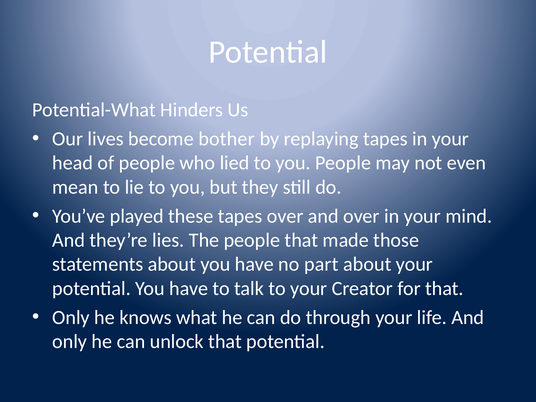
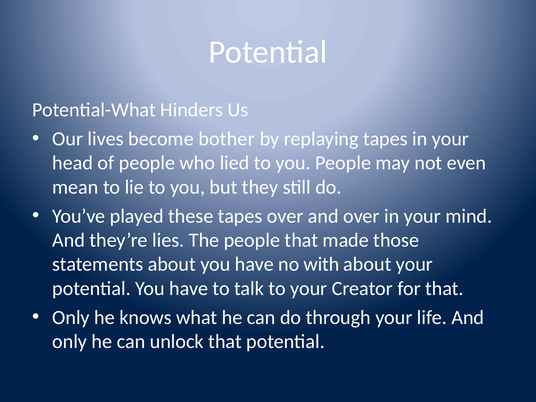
part: part -> with (321, 264)
